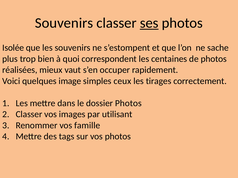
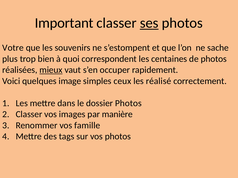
Souvenirs: Souvenirs -> Important (64, 23)
Isolée: Isolée -> Votre (13, 48)
mieux underline: none -> present (51, 70)
tirages: tirages -> réalisé (159, 81)
utilisant: utilisant -> manière (117, 115)
